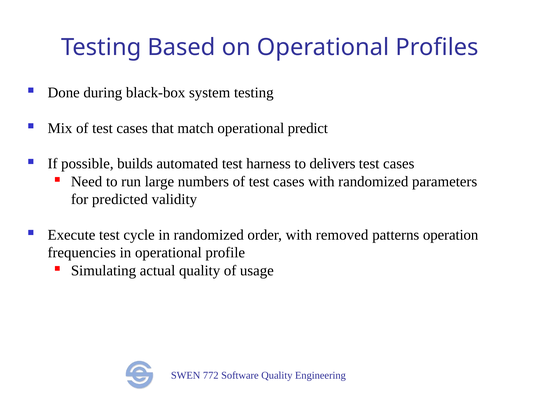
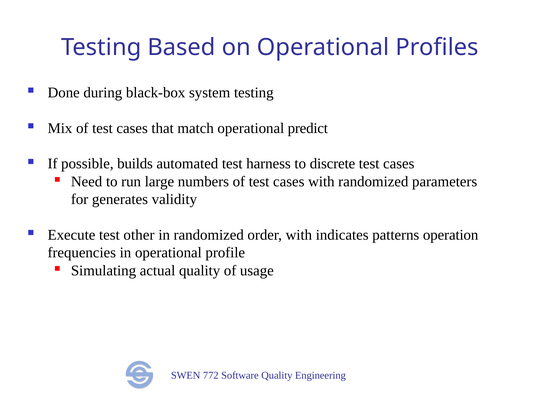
delivers: delivers -> discrete (332, 164)
predicted: predicted -> generates (120, 200)
cycle: cycle -> other (139, 235)
removed: removed -> indicates (342, 235)
